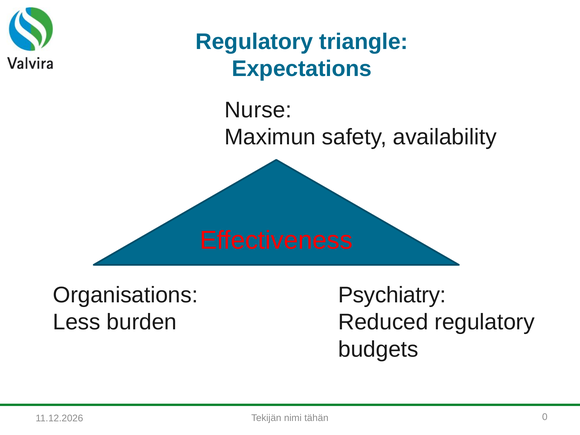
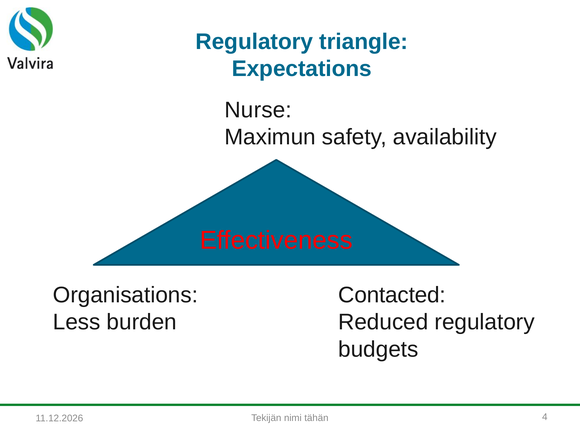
Psychiatry: Psychiatry -> Contacted (392, 295)
0: 0 -> 4 (545, 417)
